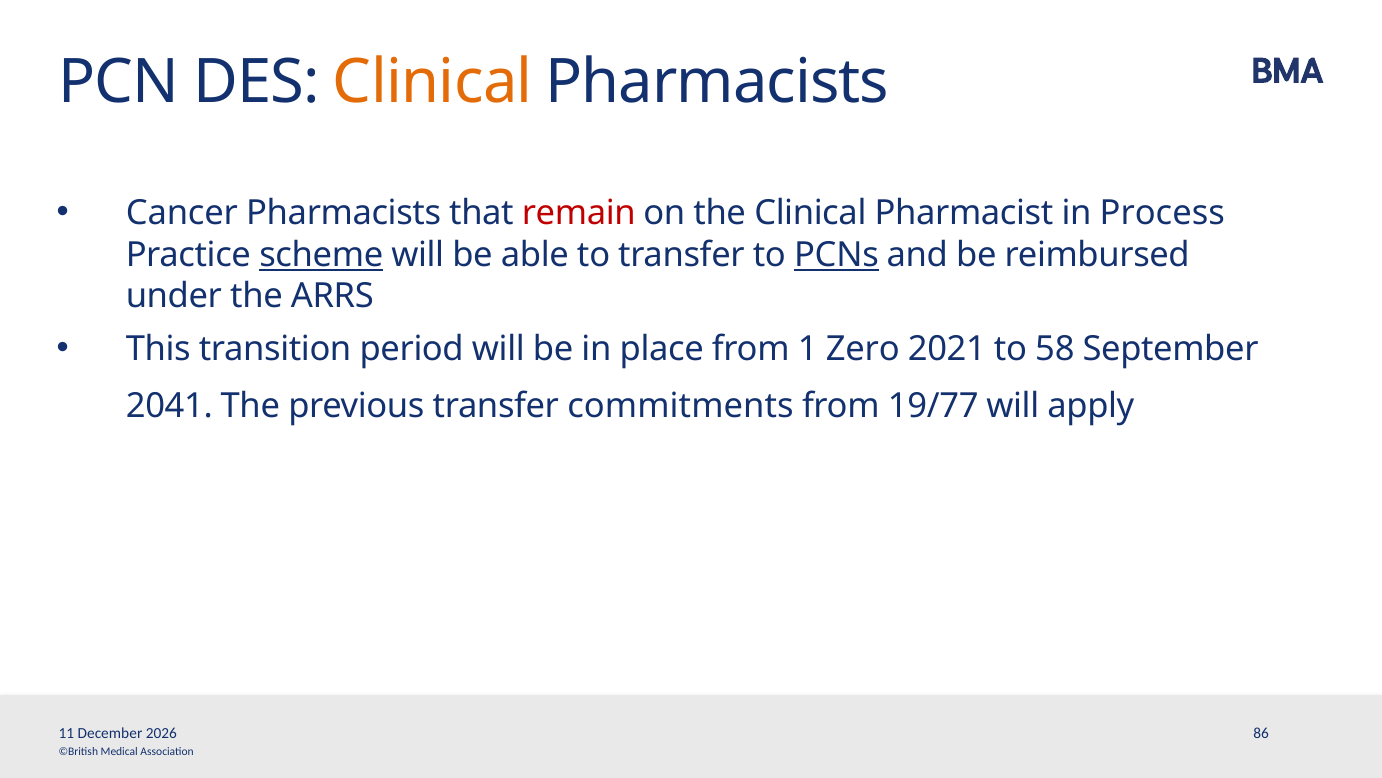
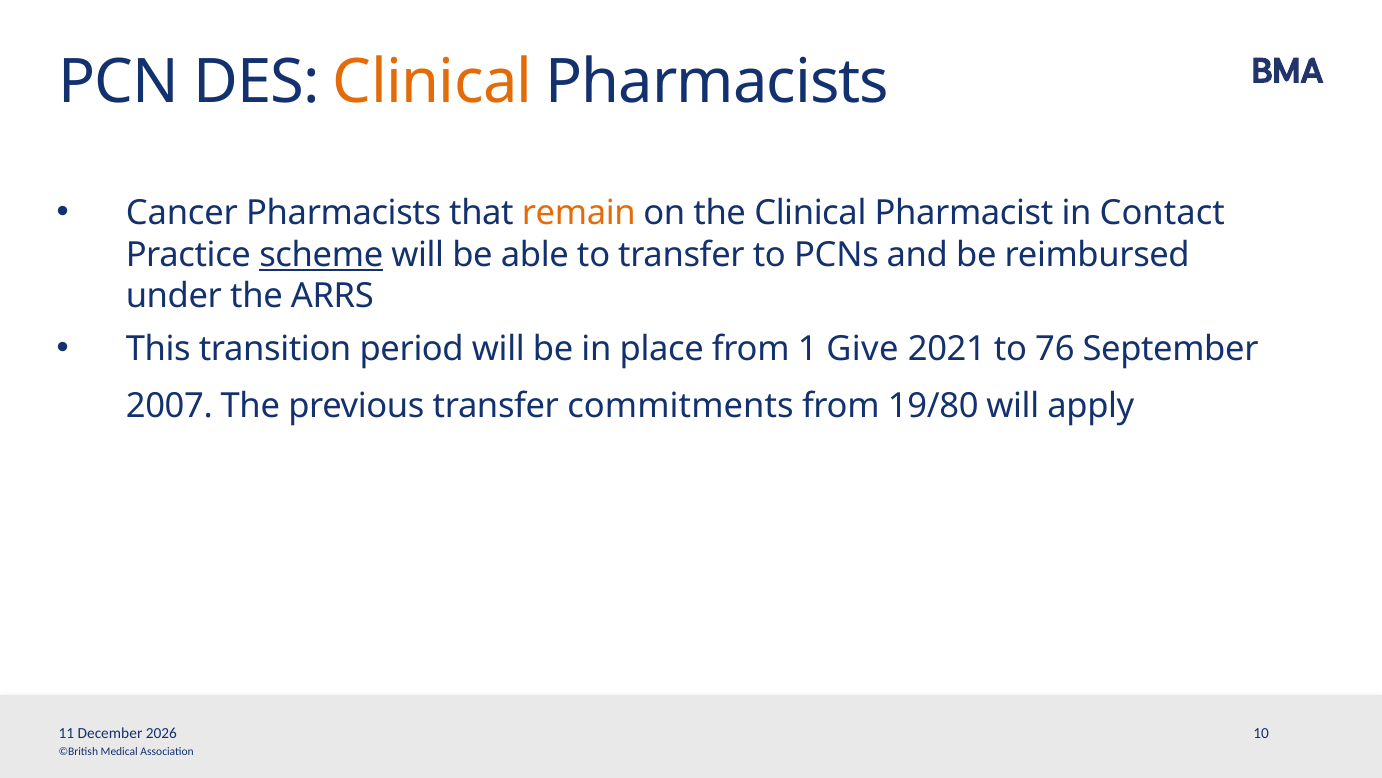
remain colour: red -> orange (579, 213)
Process: Process -> Contact (1162, 213)
PCNs underline: present -> none (836, 255)
Zero: Zero -> Give (862, 349)
58: 58 -> 76 (1055, 349)
2041: 2041 -> 2007 (169, 406)
19/77: 19/77 -> 19/80 (933, 406)
86: 86 -> 10 (1261, 733)
